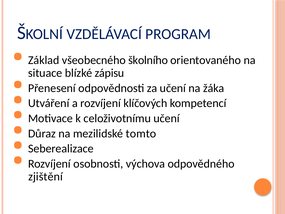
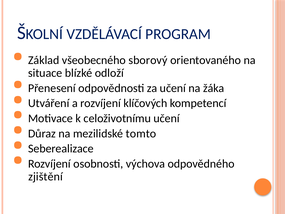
školního: školního -> sborový (148, 60)
zápisu: zápisu -> odloží (109, 73)
